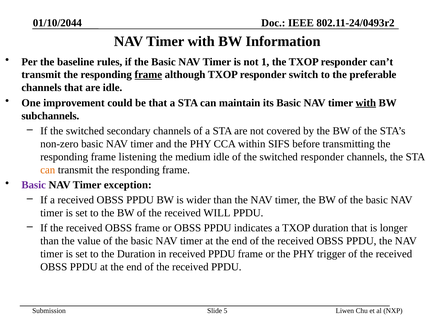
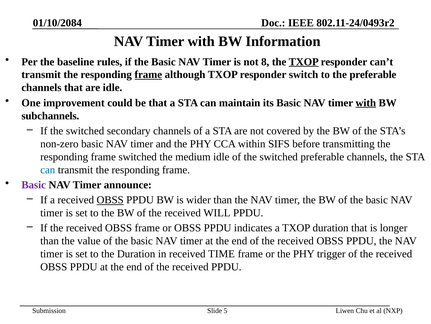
01/10/2044: 01/10/2044 -> 01/10/2084 (57, 23)
1: 1 -> 8 (265, 62)
TXOP underline: none -> present (304, 62)
frame listening: listening -> switched (138, 156)
switched responder: responder -> preferable (322, 156)
can colour: orange -> blue (48, 169)
exception: exception -> announce (128, 184)
OBSS underline: none -> present (110, 200)
in received PPDU: PPDU -> TIME (222, 253)
